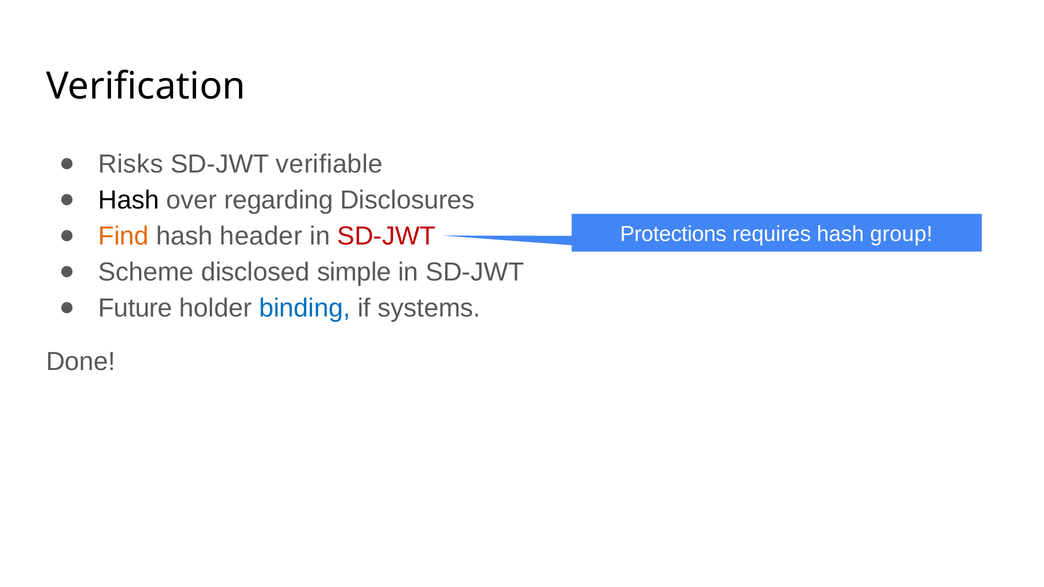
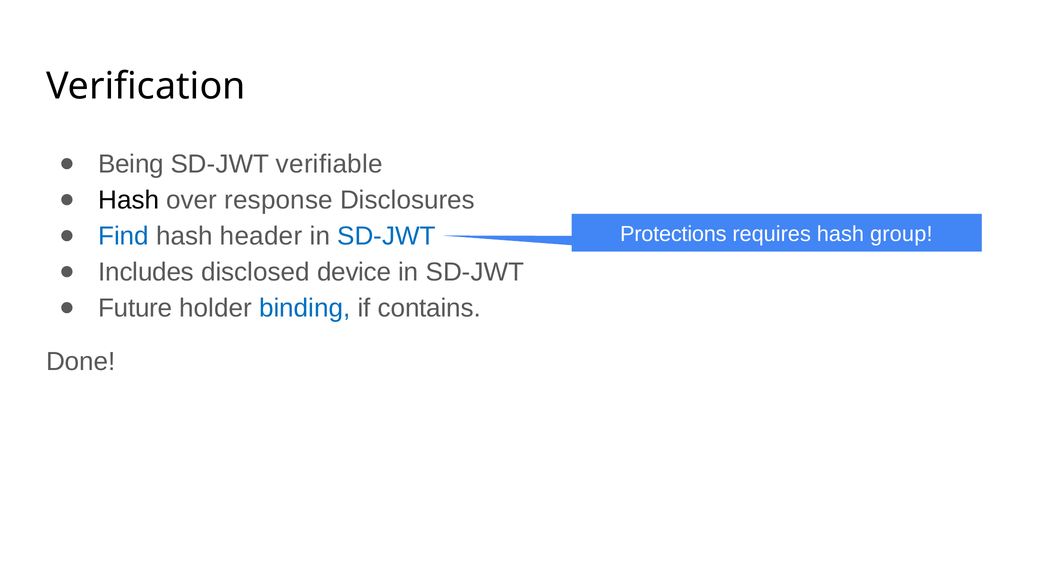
Risks: Risks -> Being (131, 164)
regarding: regarding -> response (279, 200)
Find colour: orange -> blue (124, 236)
SD-JWT colour: red -> blue (387, 236)
Scheme: Scheme -> Includes (146, 272)
simple: simple -> device (354, 272)
systems: systems -> contains (429, 308)
